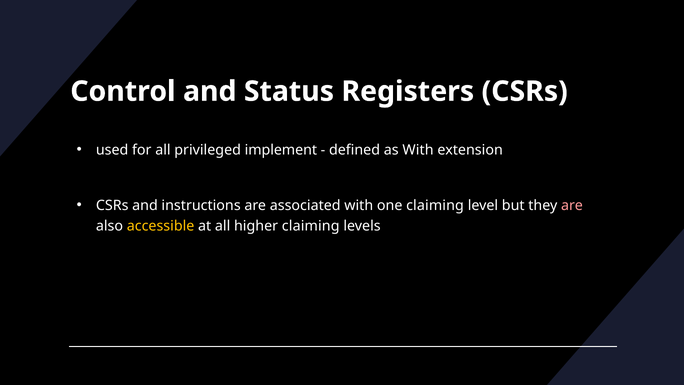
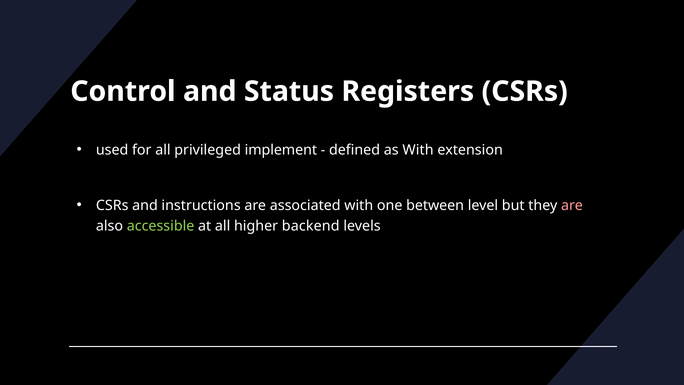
one claiming: claiming -> between (435, 205)
accessible colour: yellow -> light green (161, 226)
higher claiming: claiming -> backend (311, 226)
